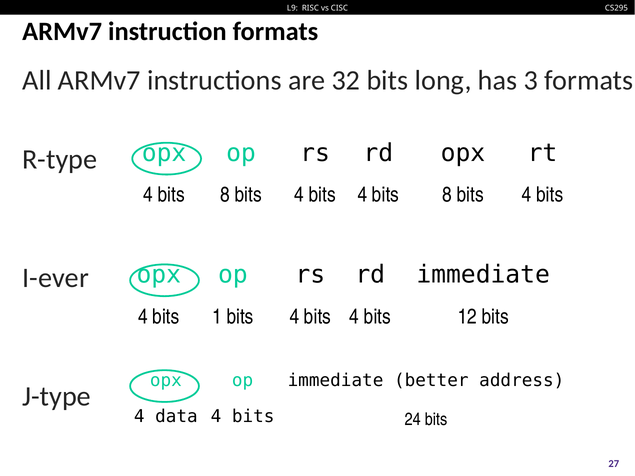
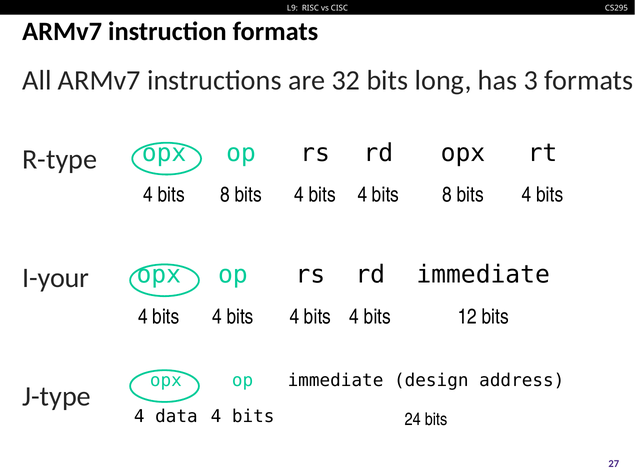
I-ever: I-ever -> I-your (56, 278)
1: 1 -> 4 (217, 317)
better: better -> design (431, 381)
